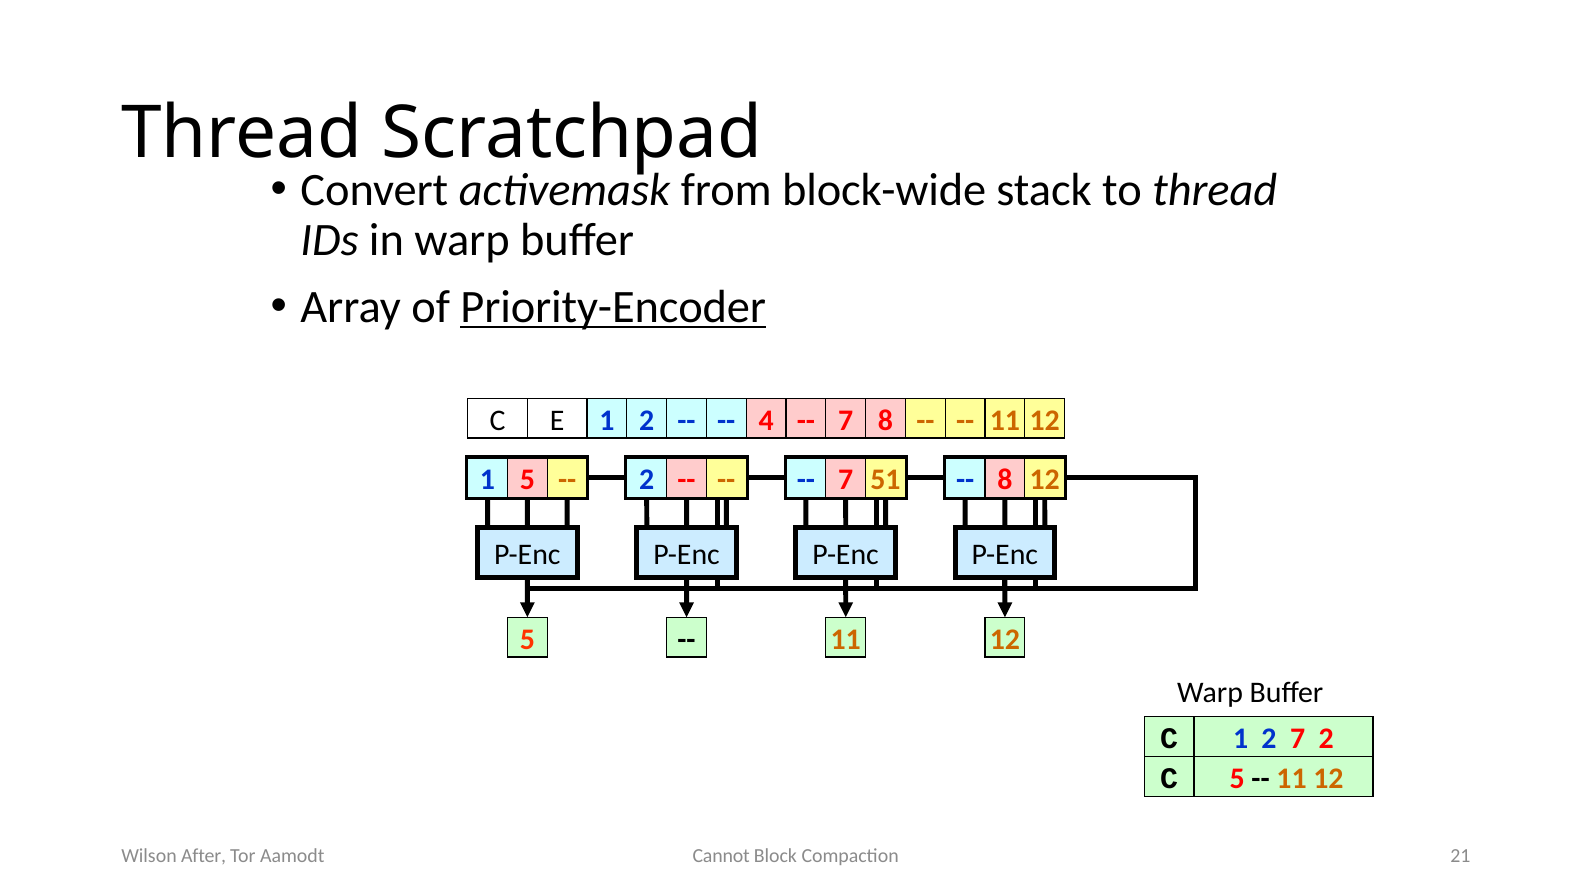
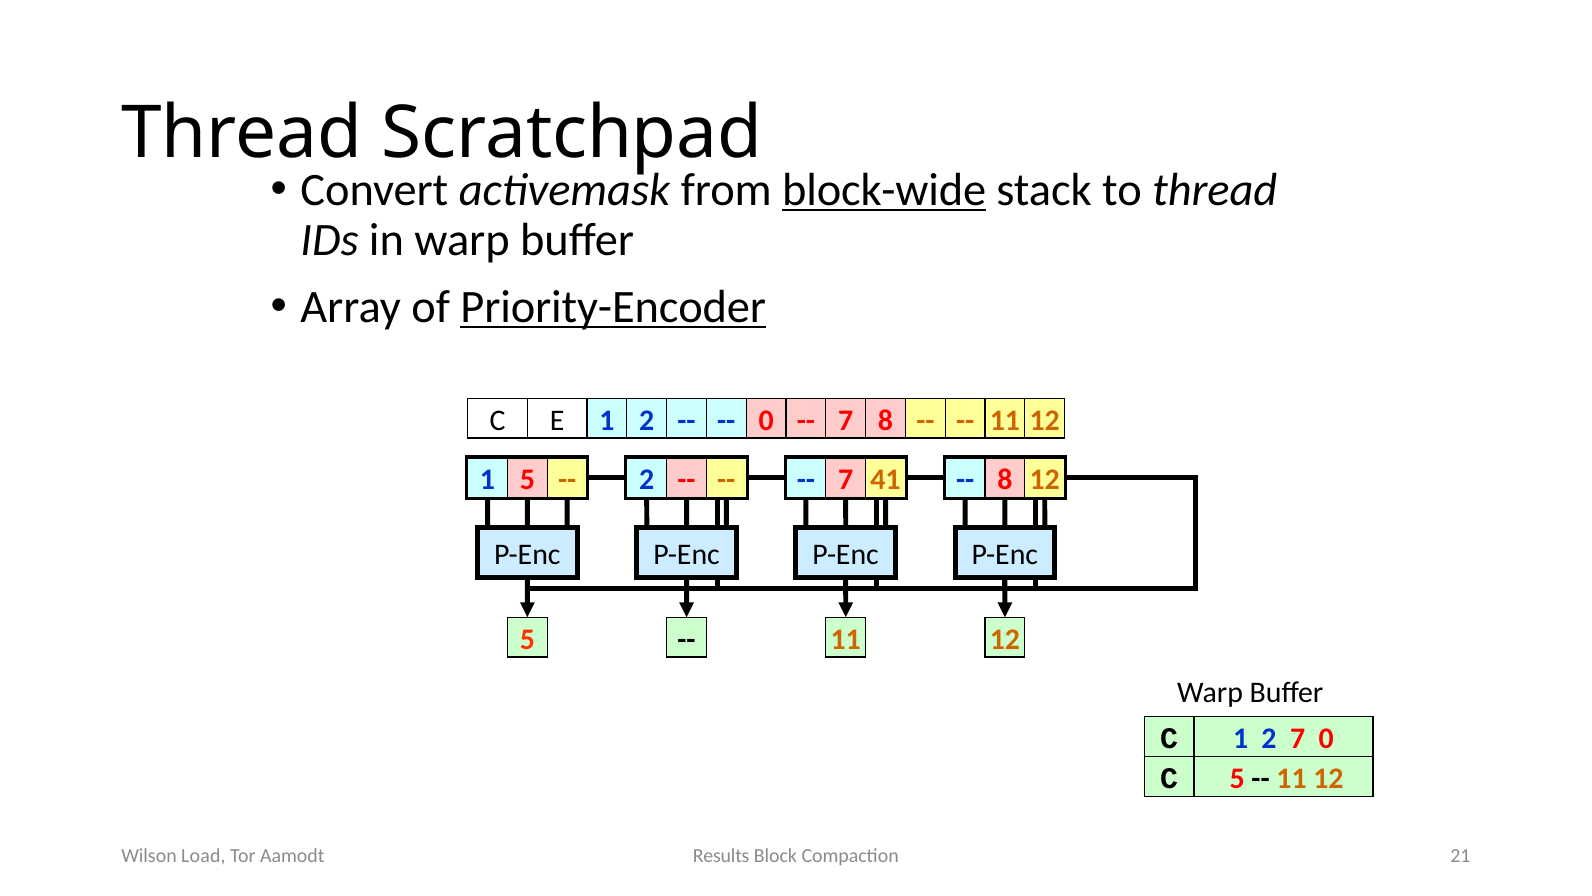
block-wide underline: none -> present (884, 190)
4: 4 -> 0 (766, 420)
51: 51 -> 41 (885, 480)
7 2: 2 -> 0 (1326, 738)
After: After -> Load (203, 855)
Cannot: Cannot -> Results (721, 855)
